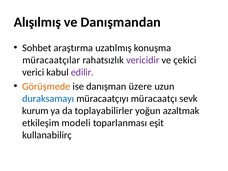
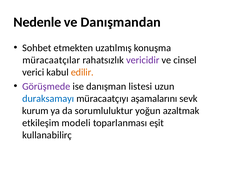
Alışılmış: Alışılmış -> Nedenle (37, 22)
araştırma: araştırma -> etmekten (73, 48)
çekici: çekici -> cinsel (185, 60)
edilir colour: purple -> orange (82, 72)
Görüşmede colour: orange -> purple (46, 86)
üzere: üzere -> listesi (140, 86)
müracaatçı: müracaatçı -> aşamalarını (154, 99)
toplayabilirler: toplayabilirler -> sorumluluktur (104, 111)
